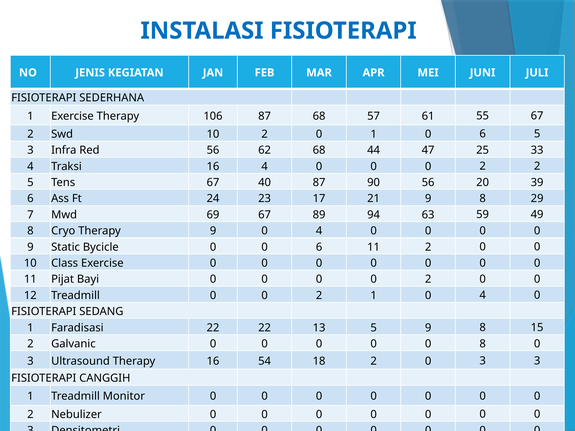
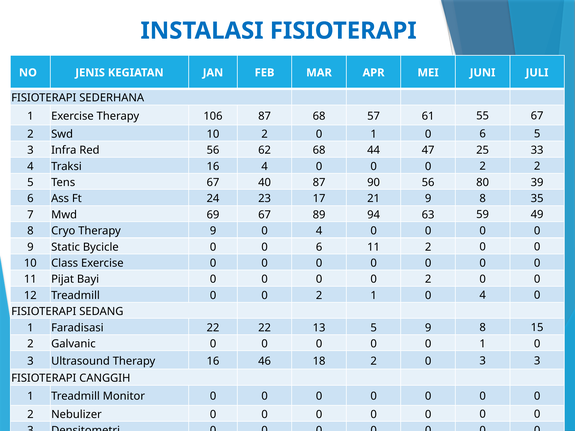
20: 20 -> 80 (483, 182)
29: 29 -> 35 (537, 199)
8: 8 -> 1 (483, 344)
54: 54 -> 46 (265, 361)
